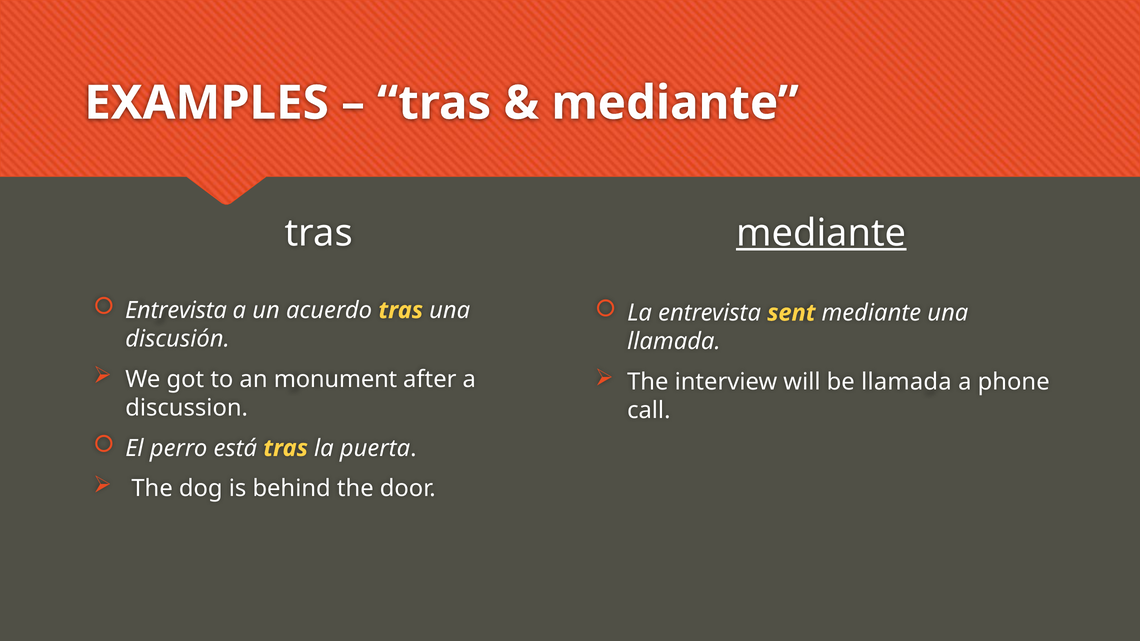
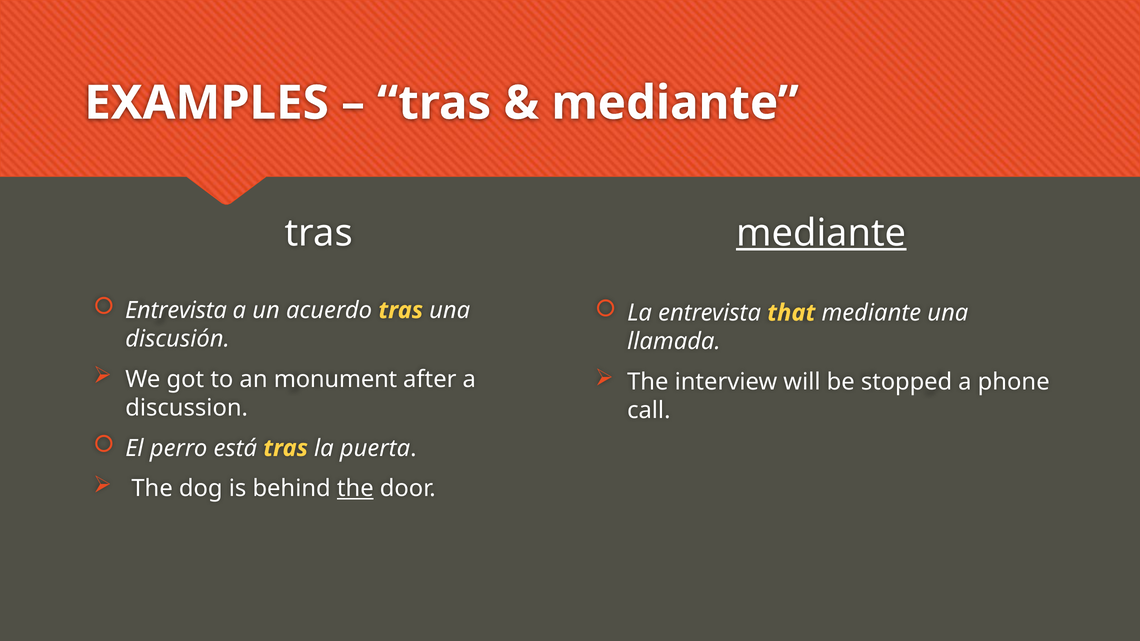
sent: sent -> that (791, 313)
be llamada: llamada -> stopped (907, 382)
the underline: none -> present (355, 489)
